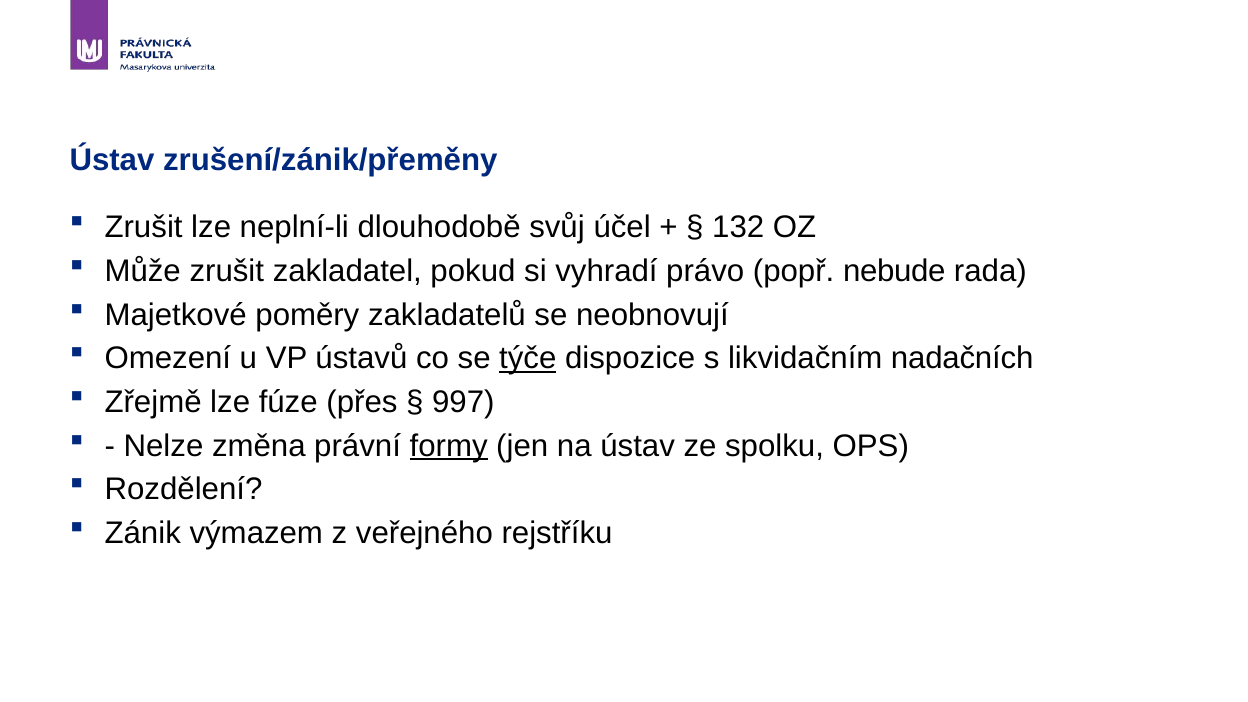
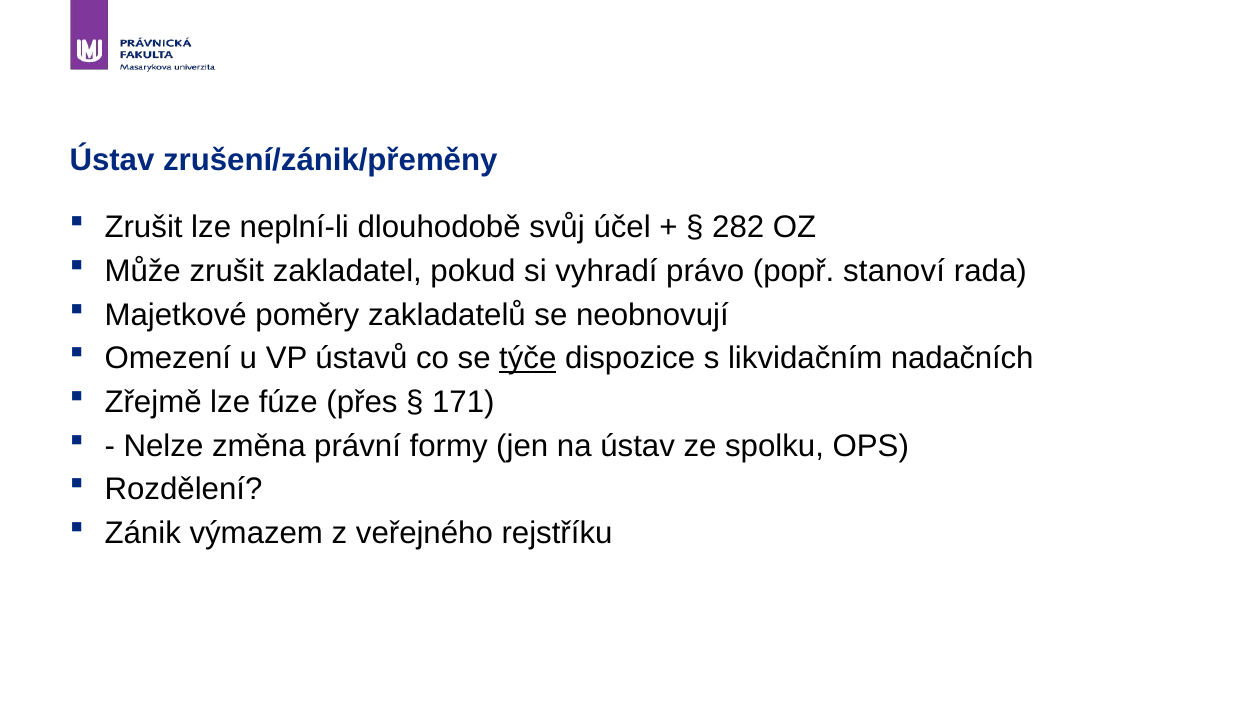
132: 132 -> 282 (738, 227)
nebude: nebude -> stanoví (894, 271)
997: 997 -> 171 (463, 402)
formy underline: present -> none (449, 446)
